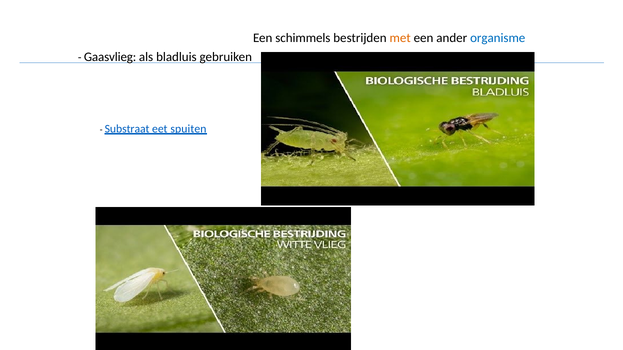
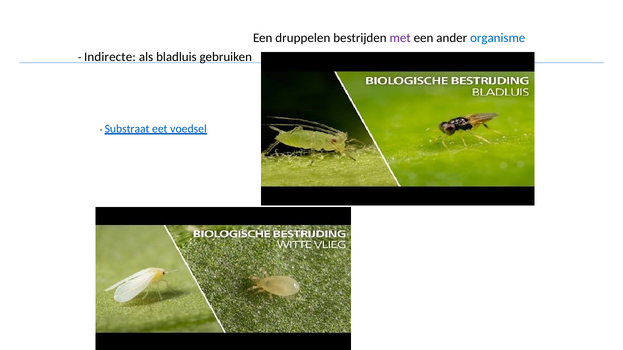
schimmels: schimmels -> druppelen (303, 38)
met colour: orange -> purple (400, 38)
Gaasvlieg: Gaasvlieg -> Indirecte (110, 57)
spuiten: spuiten -> voedsel (188, 129)
